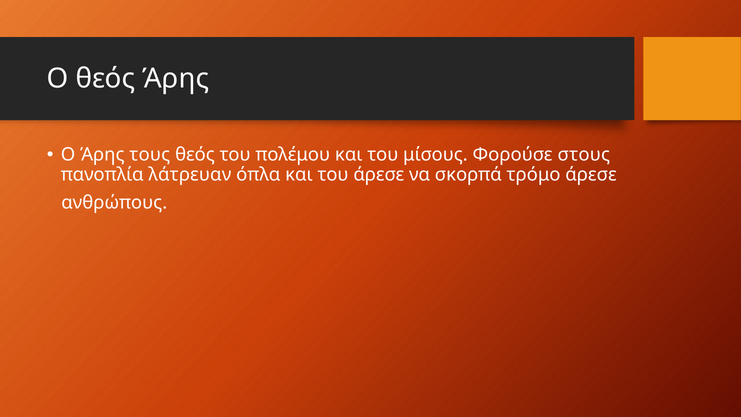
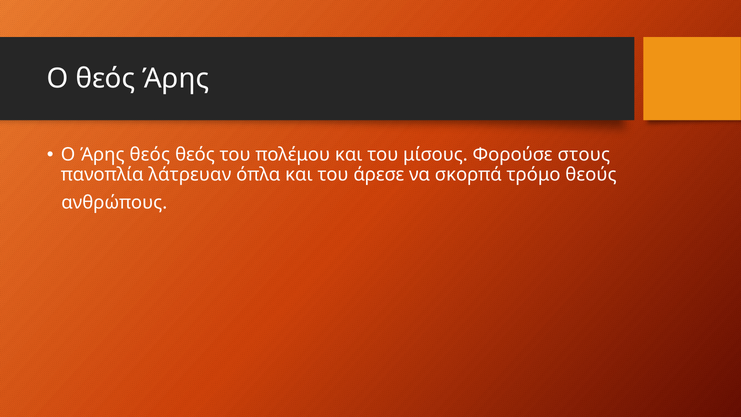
Άρης τους: τους -> θεός (150, 155)
τρόμο άρεσε: άρεσε -> θεούς (591, 175)
